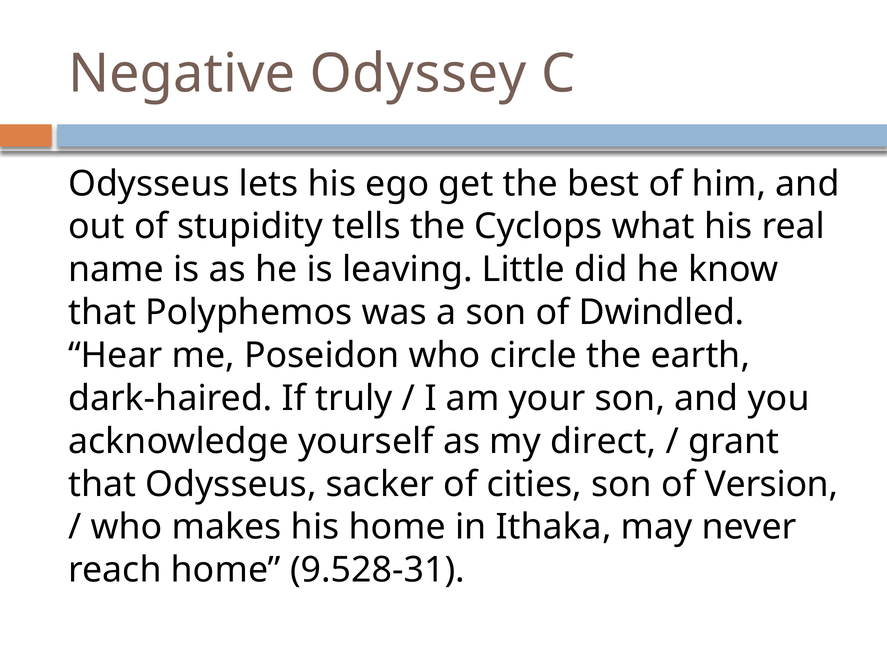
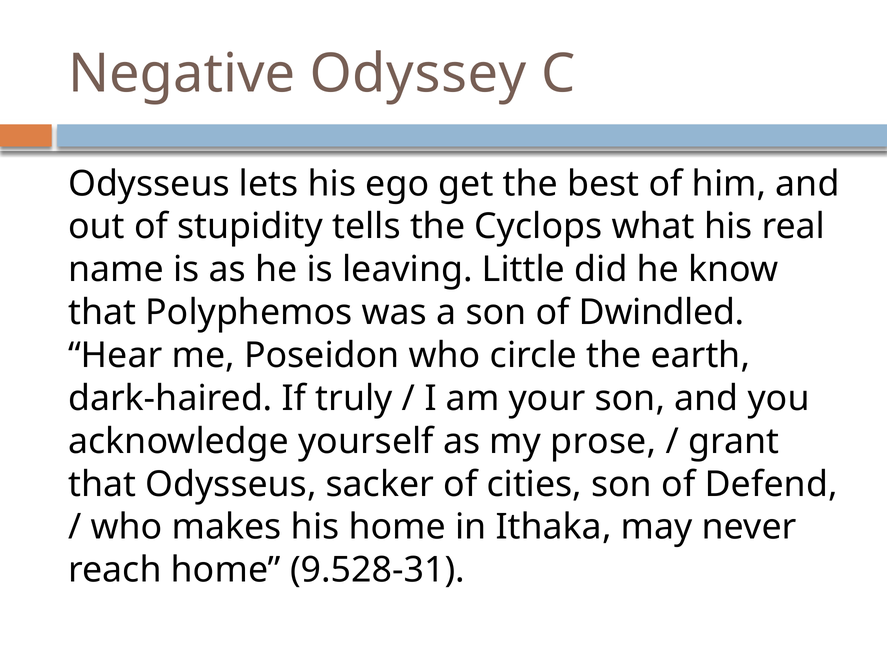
direct: direct -> prose (603, 441)
Version: Version -> Defend (771, 484)
